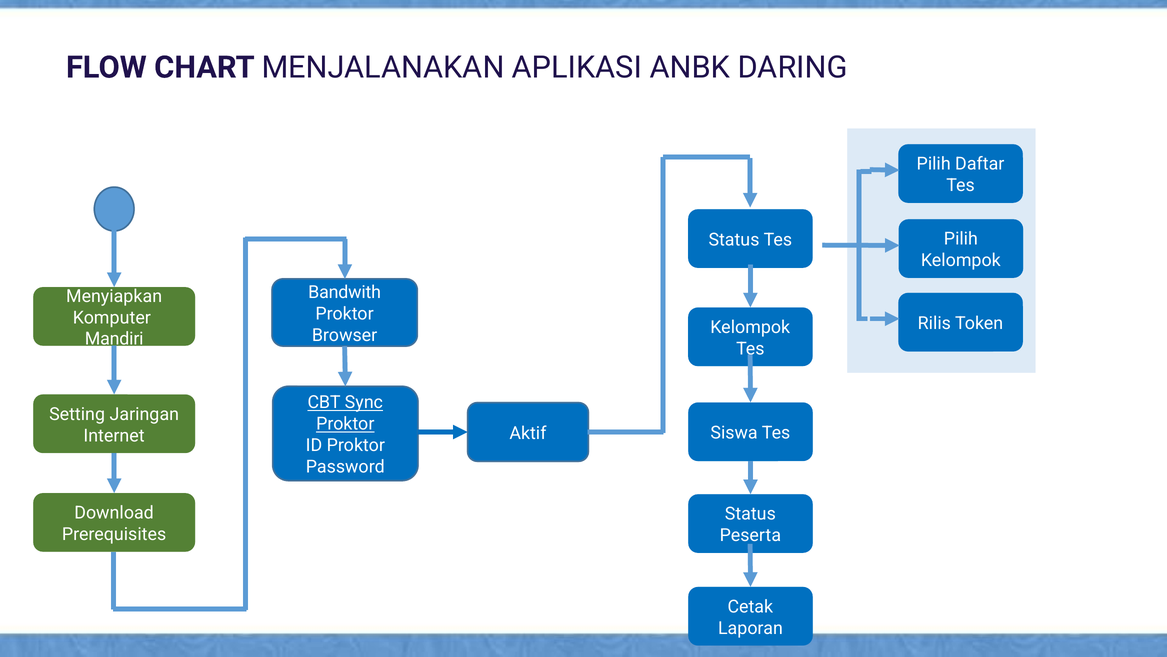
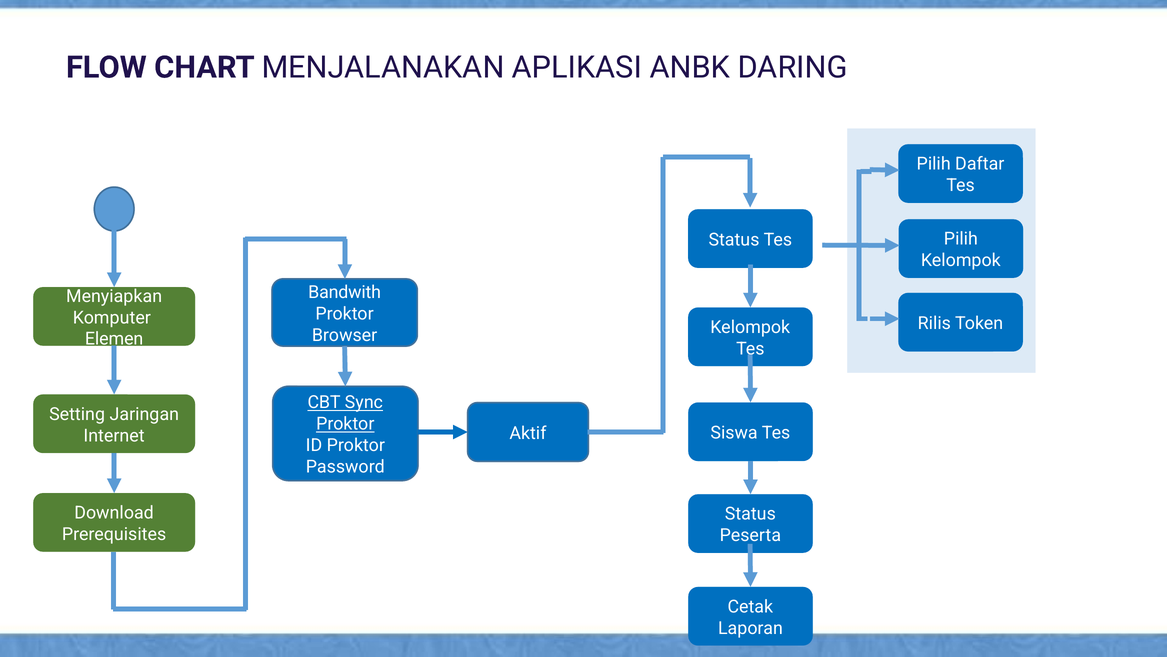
Mandiri: Mandiri -> Elemen (114, 339)
